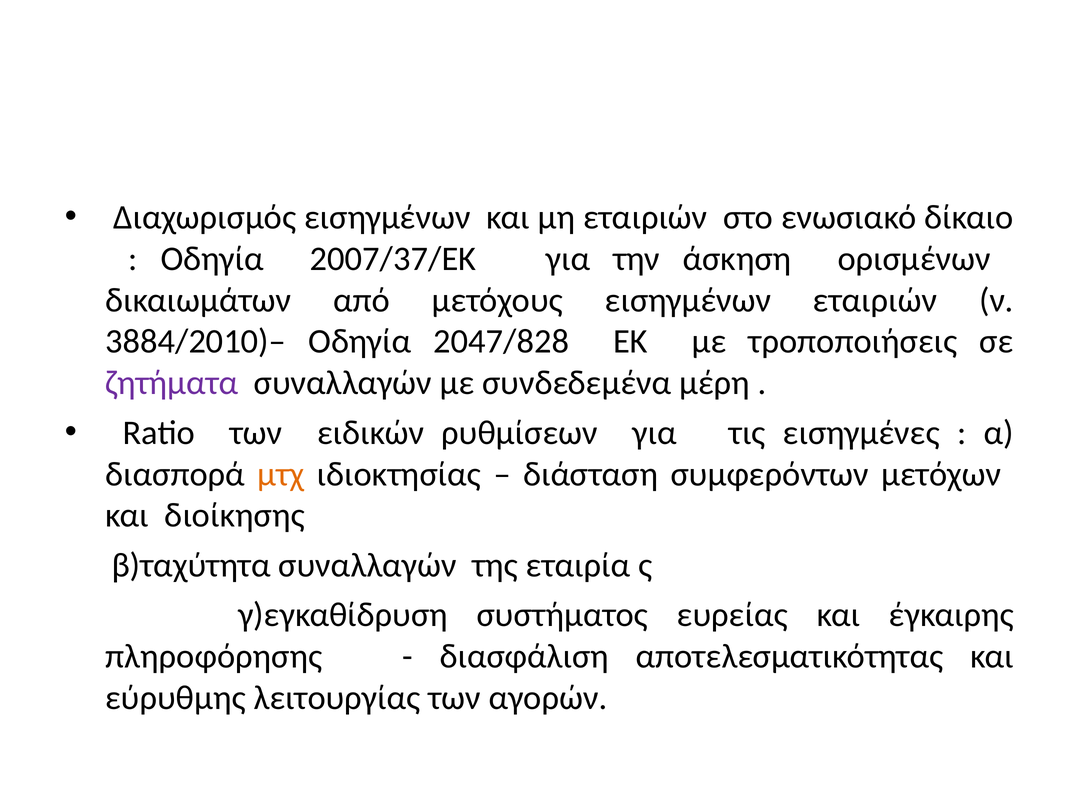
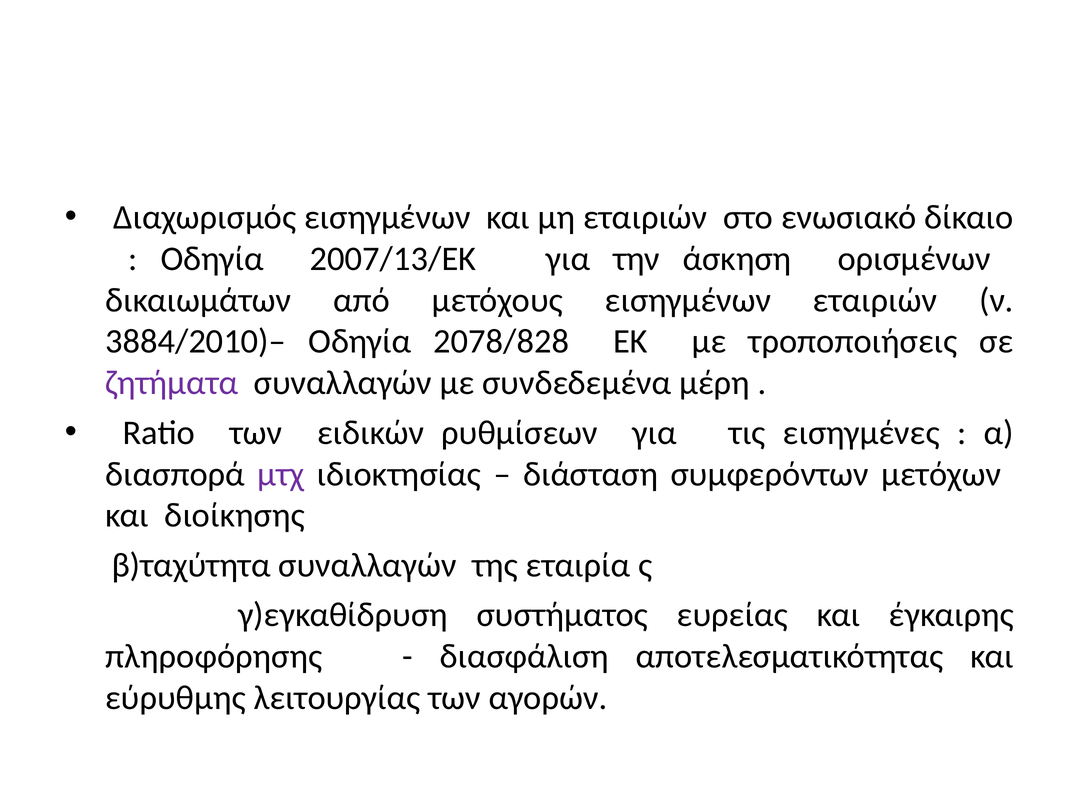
2007/37/ΕΚ: 2007/37/ΕΚ -> 2007/13/ΕΚ (393, 259)
2047/828: 2047/828 -> 2078/828 (501, 342)
μτχ colour: orange -> purple (281, 474)
